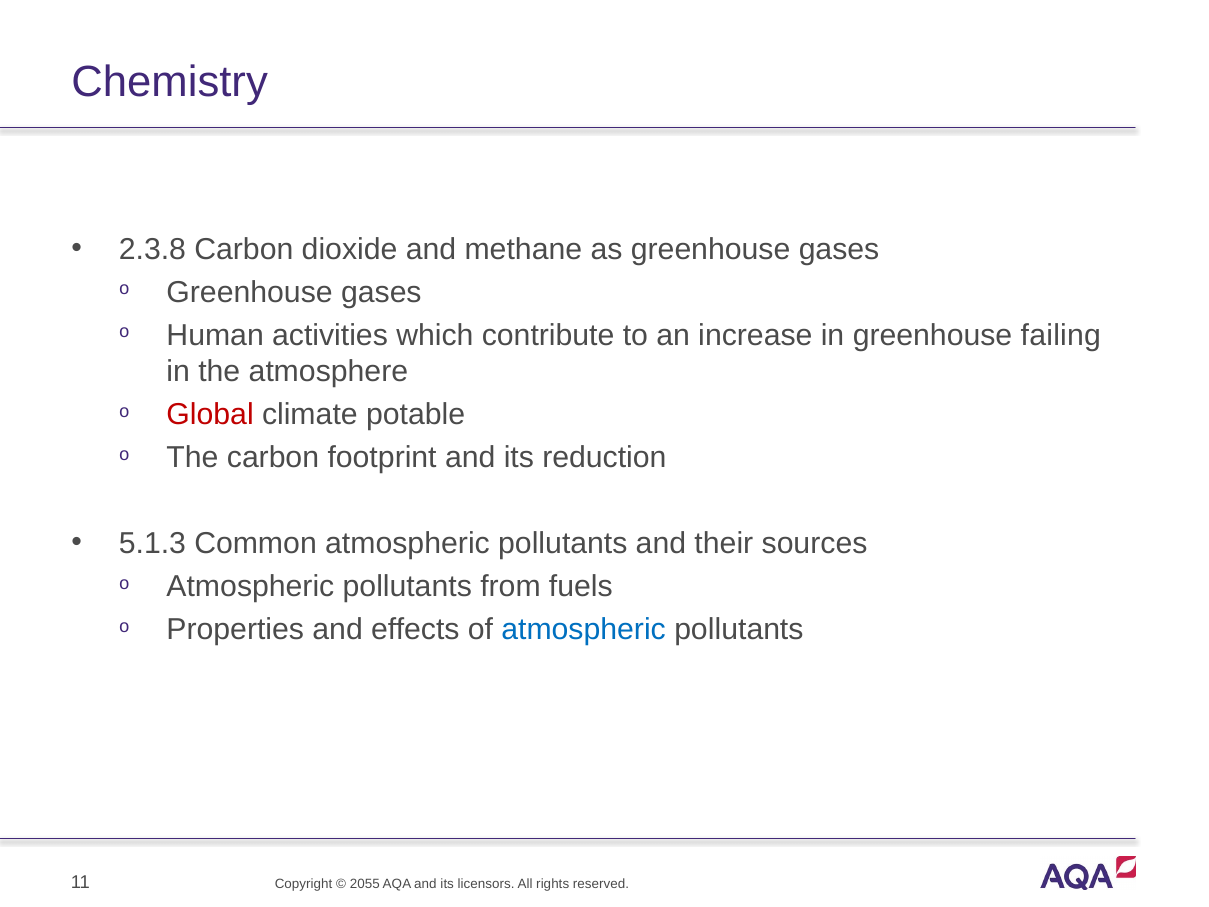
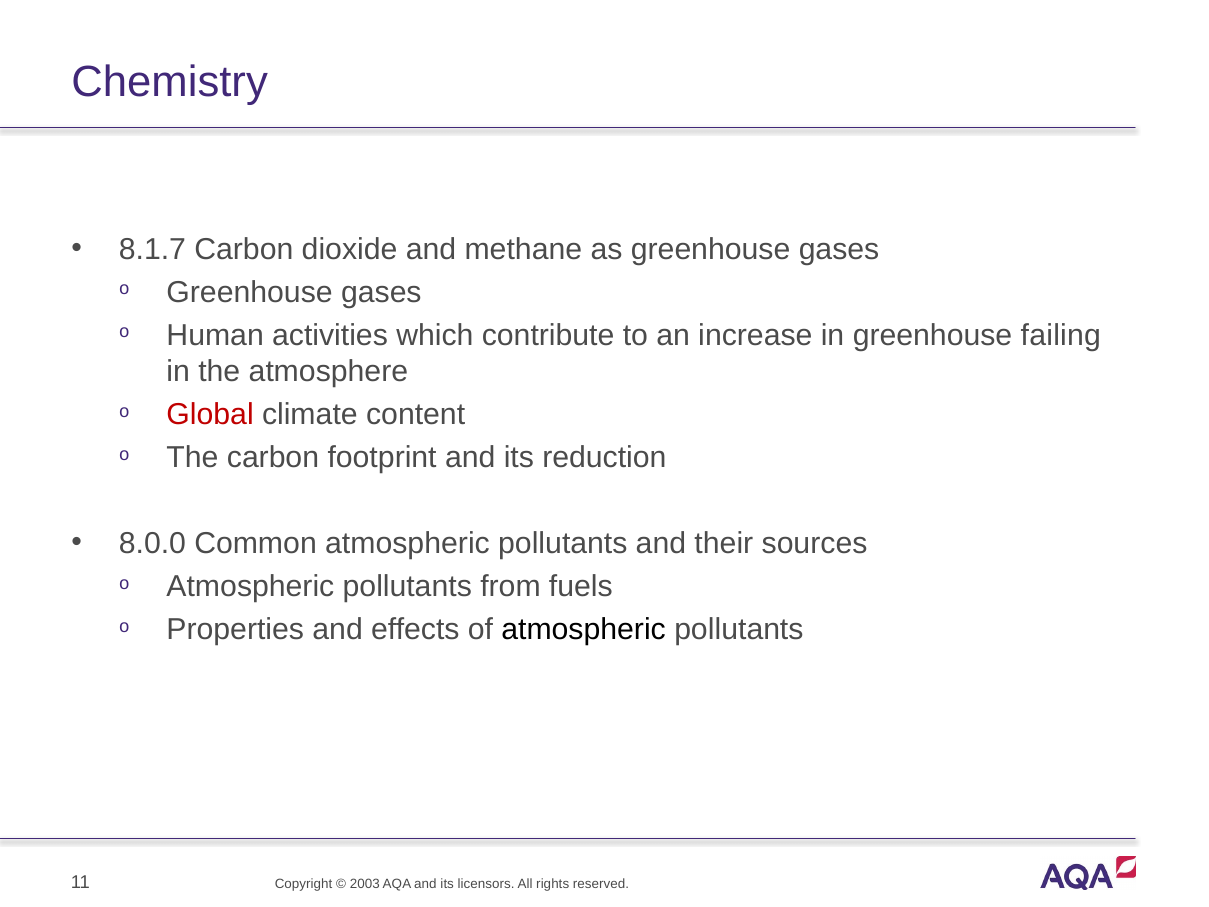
2.3.8: 2.3.8 -> 8.1.7 (152, 249)
potable: potable -> content (416, 414)
5.1.3: 5.1.3 -> 8.0.0 (152, 543)
atmospheric colour: blue -> black (584, 629)
2055: 2055 -> 2003 (365, 884)
